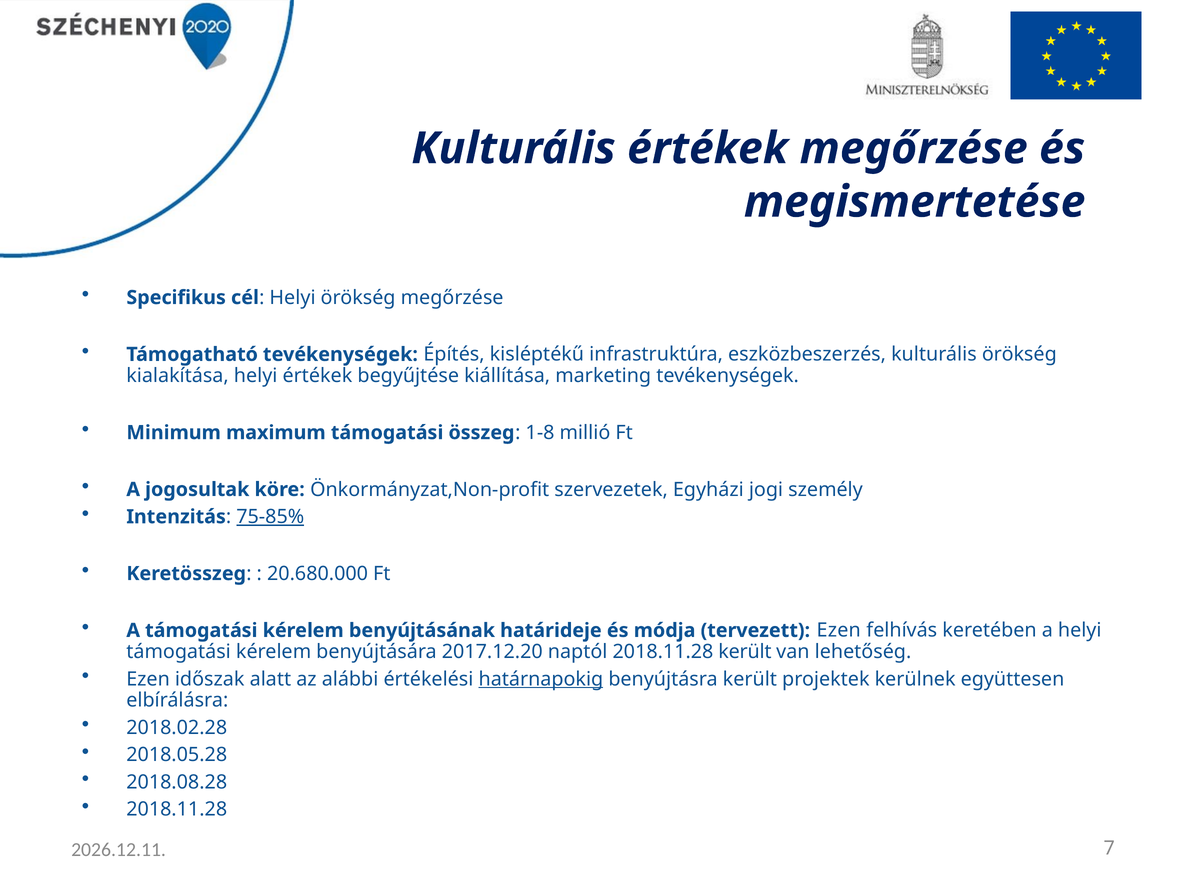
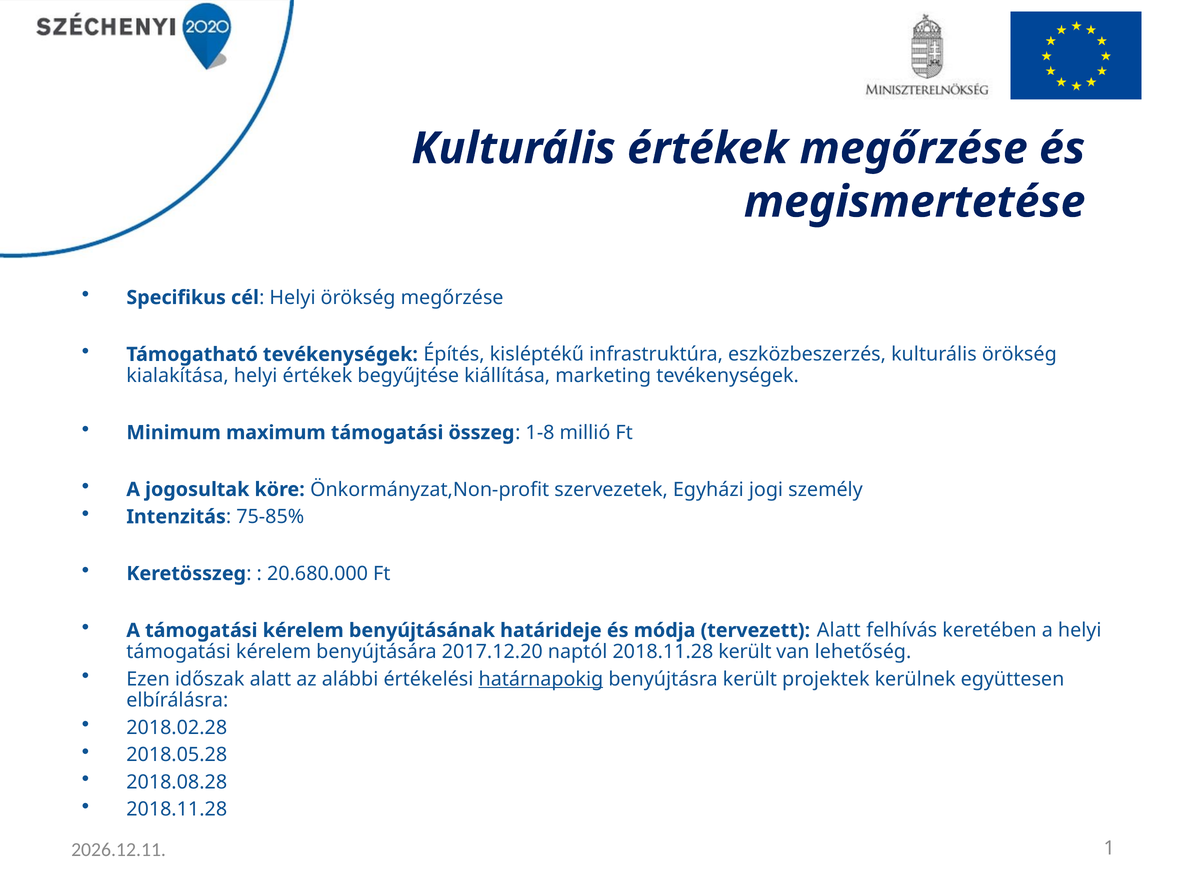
75-85% underline: present -> none (270, 516)
tervezett Ezen: Ezen -> Alatt (839, 630)
7: 7 -> 1 (1109, 848)
